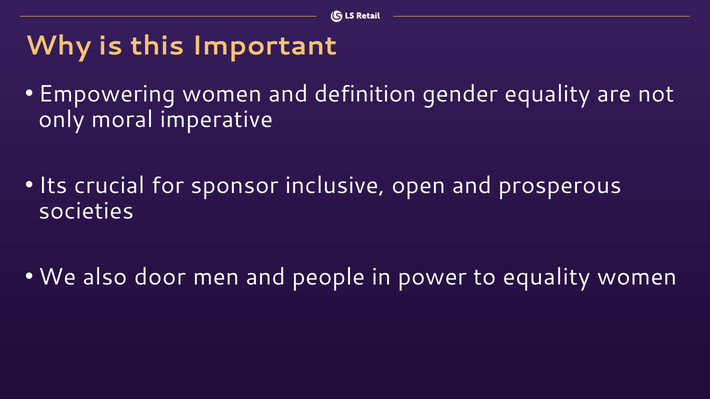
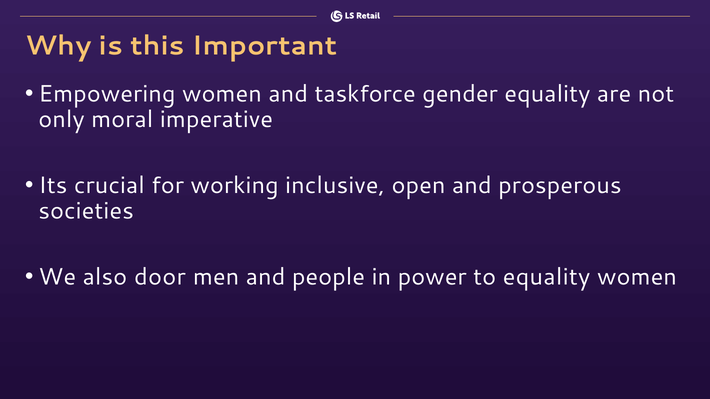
definition: definition -> taskforce (365, 94)
sponsor: sponsor -> working (235, 186)
